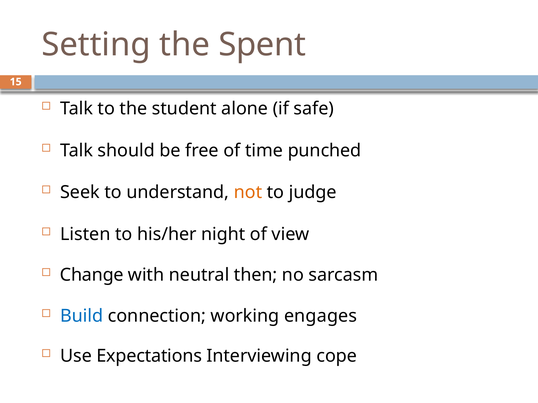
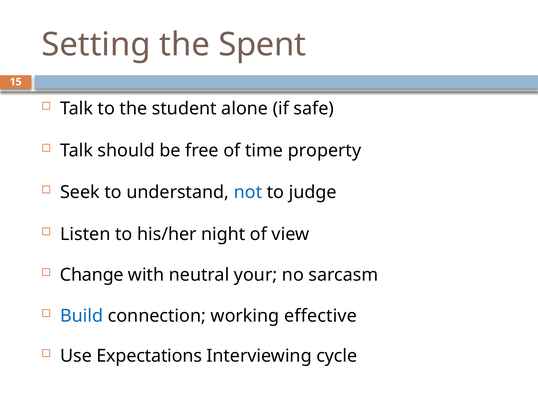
punched: punched -> property (324, 151)
not colour: orange -> blue (248, 193)
then: then -> your (256, 275)
engages: engages -> effective (321, 316)
cope: cope -> cycle (337, 356)
